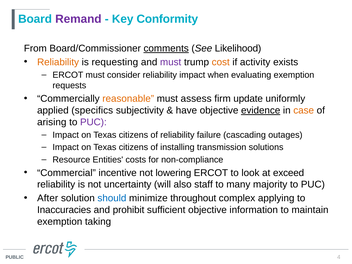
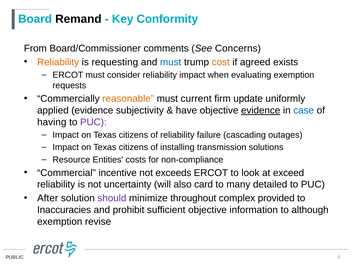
Remand colour: purple -> black (78, 19)
comments underline: present -> none (166, 48)
Likelihood: Likelihood -> Concerns (238, 48)
must colour: purple -> blue (171, 62)
activity: activity -> agreed (255, 62)
assess: assess -> current (196, 99)
applied specifics: specifics -> evidence (92, 110)
case colour: orange -> blue (304, 110)
arising: arising -> having (52, 122)
lowering: lowering -> exceeds (173, 173)
staff: staff -> card (204, 185)
majority: majority -> detailed (270, 185)
should colour: blue -> purple (112, 198)
applying: applying -> provided (276, 198)
maintain: maintain -> although (310, 210)
taking: taking -> revise (98, 222)
